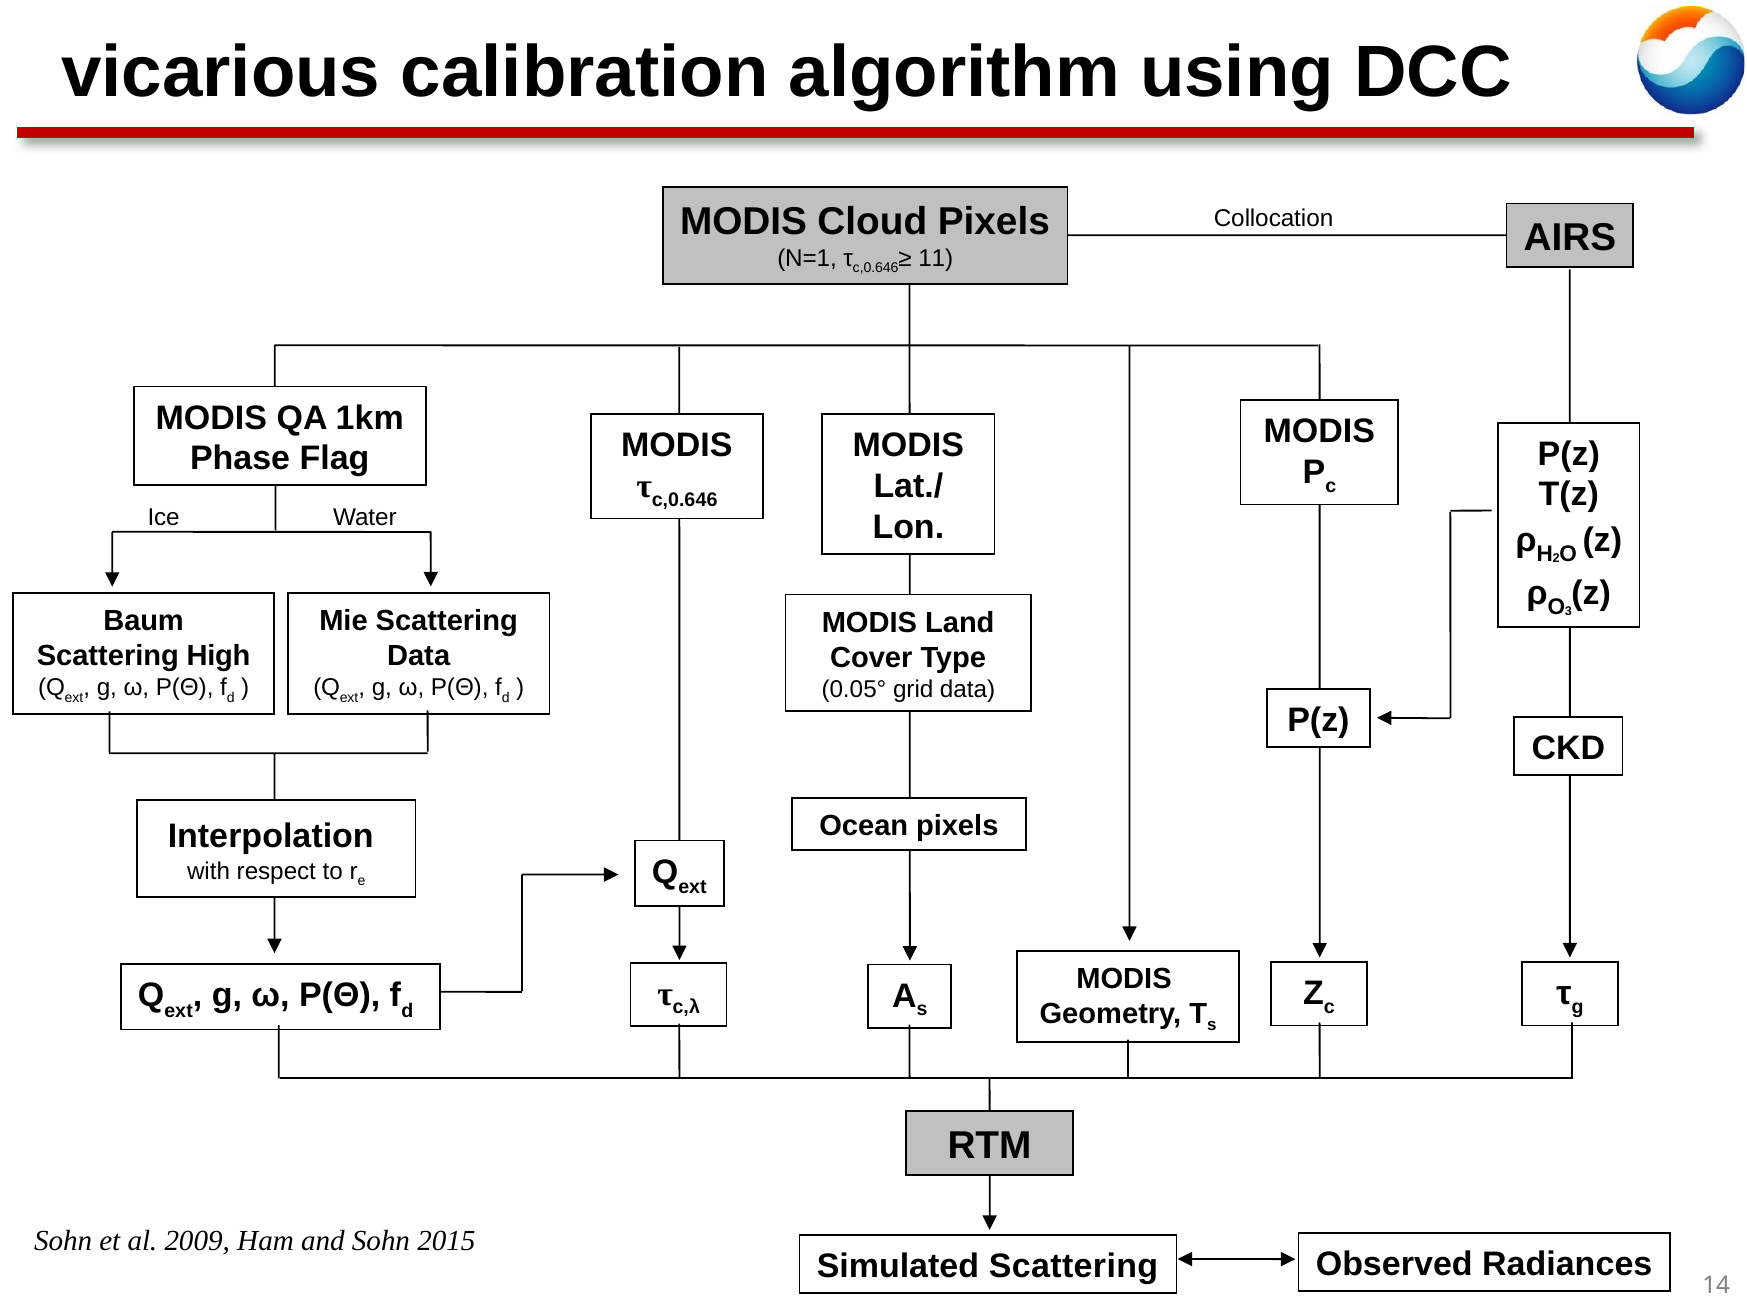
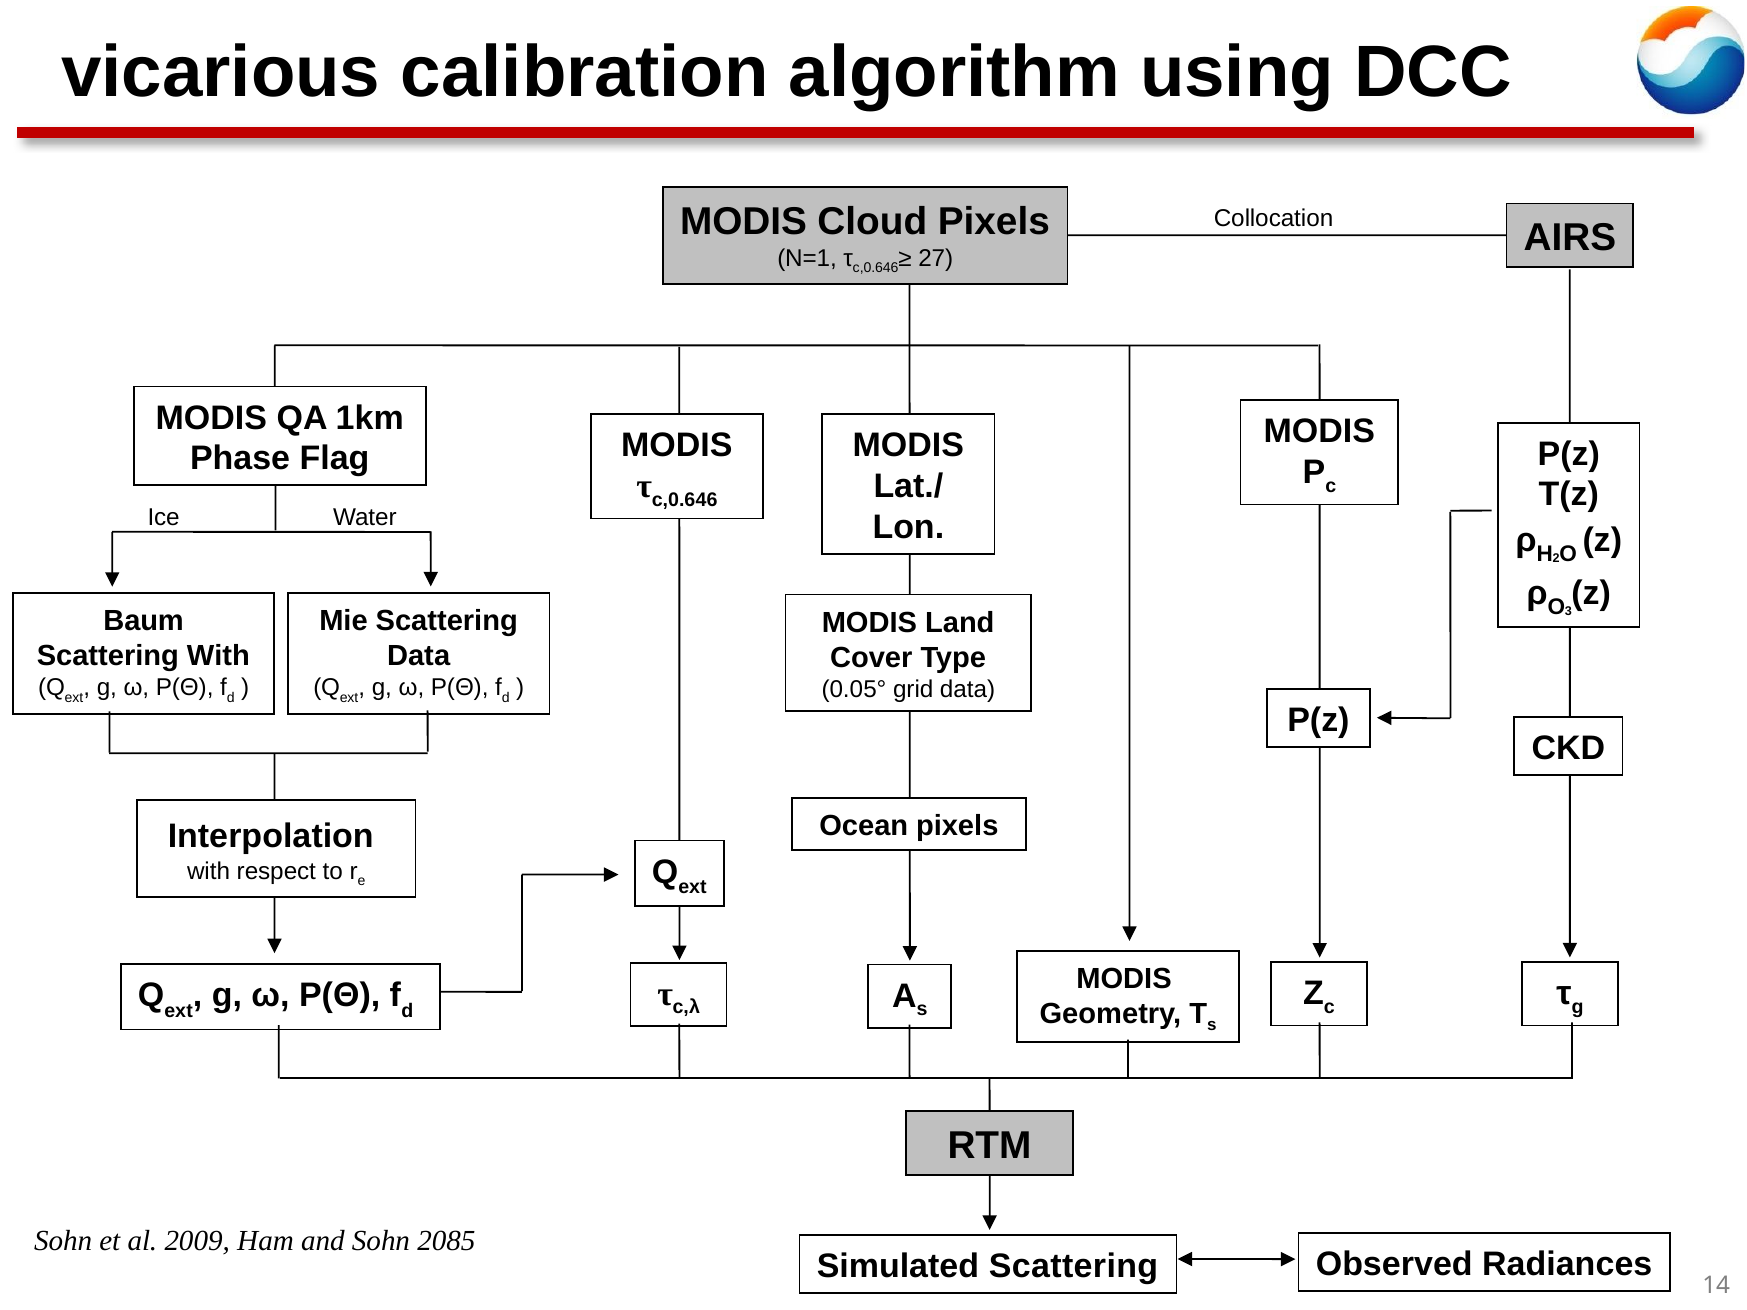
11: 11 -> 27 (936, 259)
Scattering High: High -> With (218, 656)
2015: 2015 -> 2085 (446, 1241)
